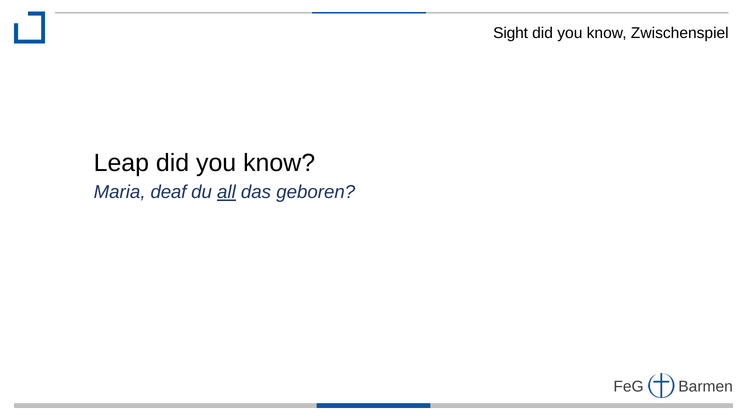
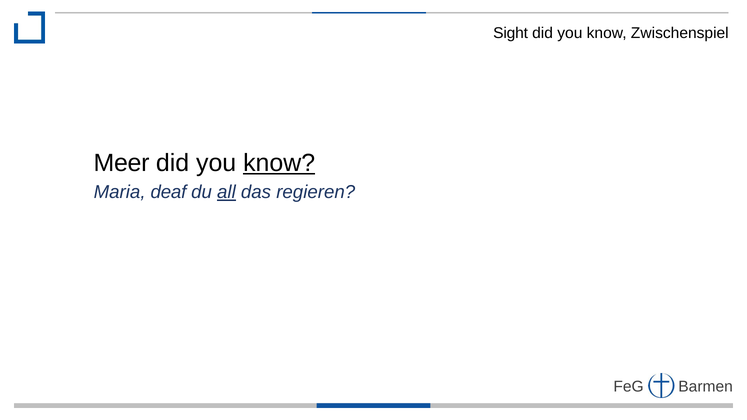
Leap: Leap -> Meer (121, 163)
know underline: none -> present (279, 163)
geboren: geboren -> regieren (316, 192)
